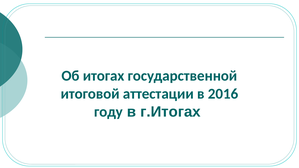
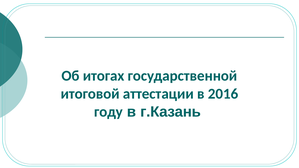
г.Итогах: г.Итогах -> г.Казань (171, 112)
